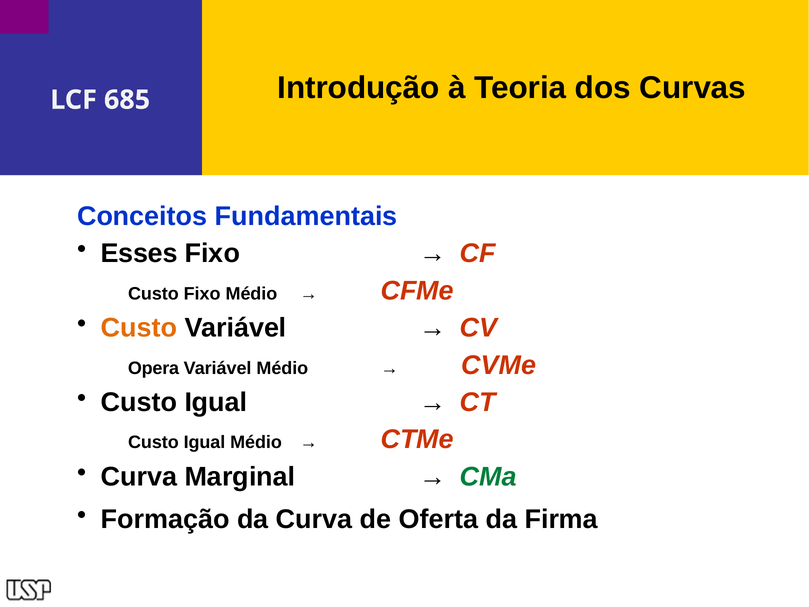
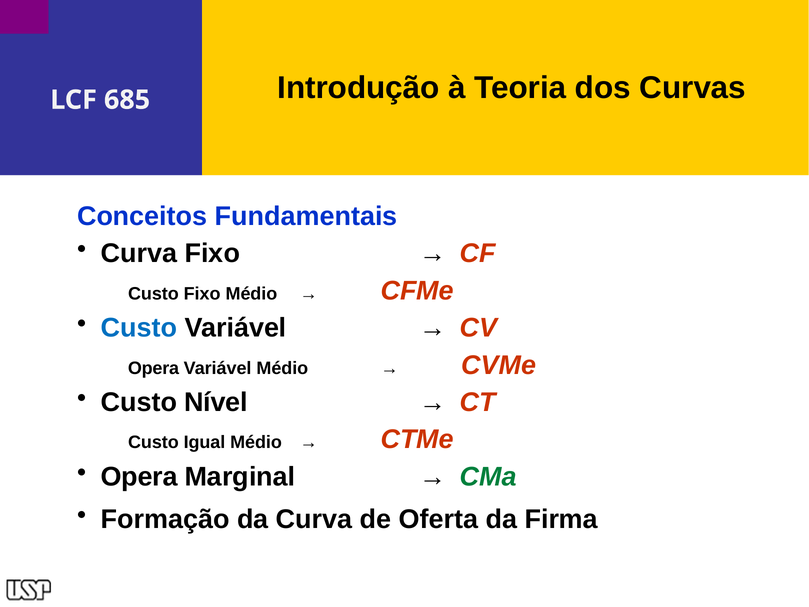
Esses: Esses -> Curva (139, 253)
Custo colour: orange -> blue (139, 328)
Igual: Igual -> Nível (216, 402)
Curva: Curva -> Opera (139, 477)
